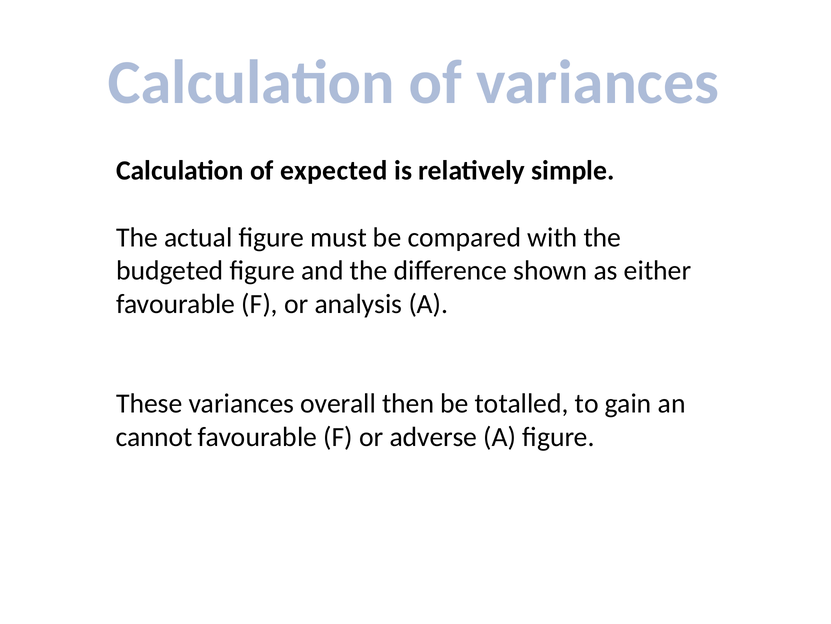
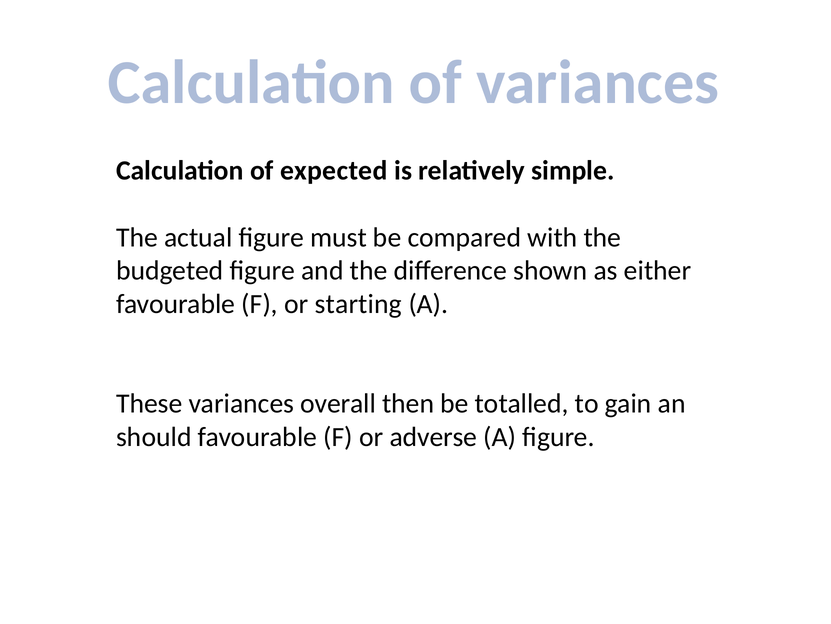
analysis: analysis -> starting (358, 304)
cannot: cannot -> should (154, 437)
